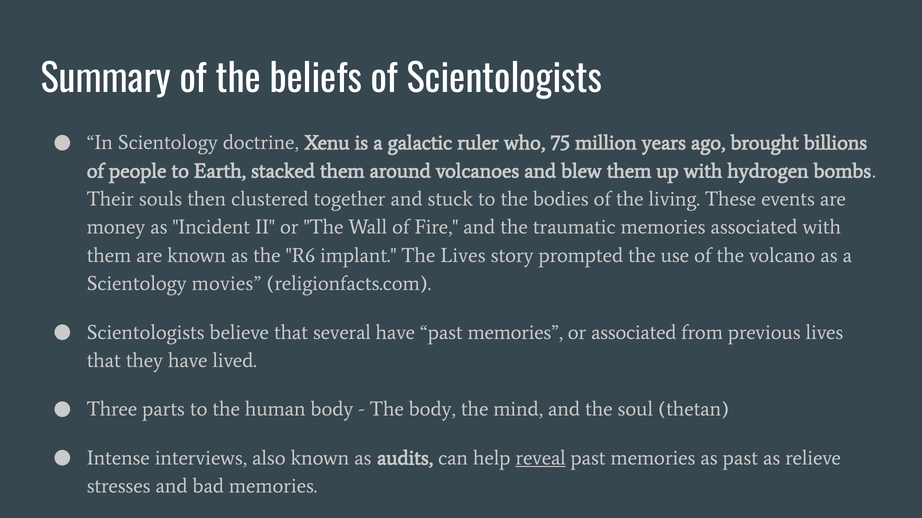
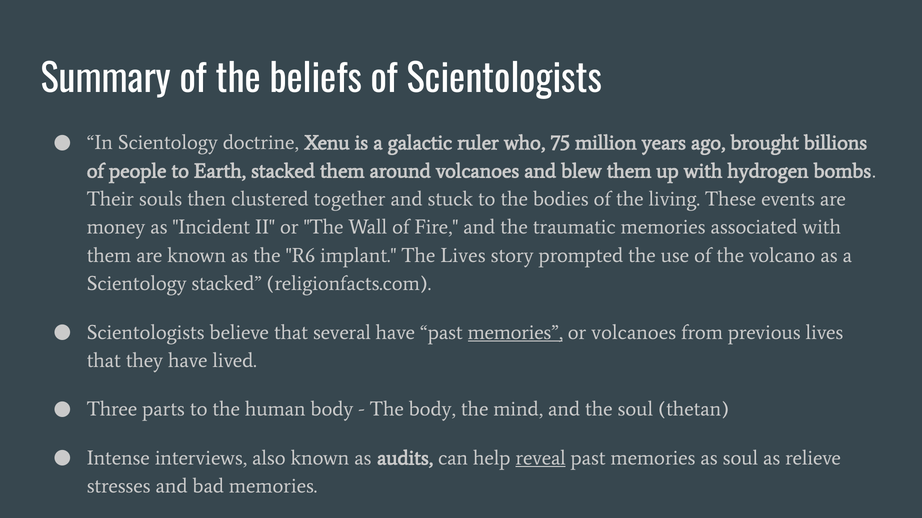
Scientology movies: movies -> stacked (227, 284)
memories underline: none -> present (515, 333)
or associated: associated -> volcanoes (634, 333)
as past: past -> soul (740, 458)
